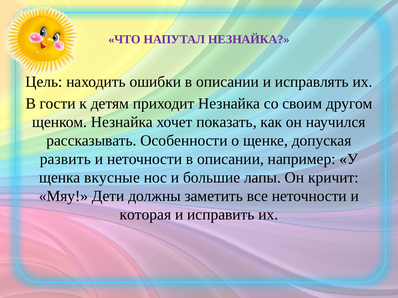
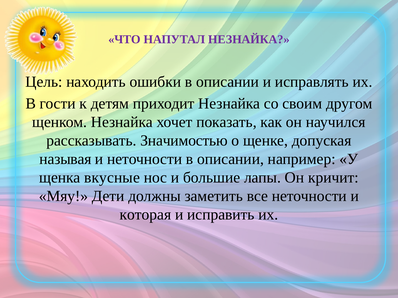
Особенности: Особенности -> Значимостью (184, 141)
развить: развить -> называя (65, 159)
